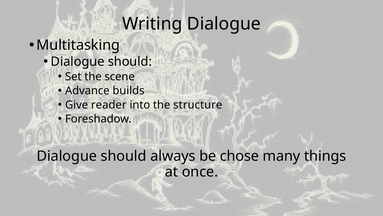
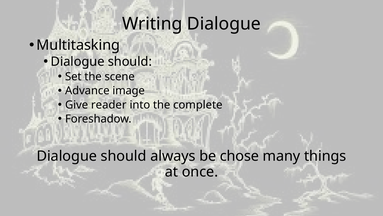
builds: builds -> image (129, 91)
structure: structure -> complete (198, 105)
